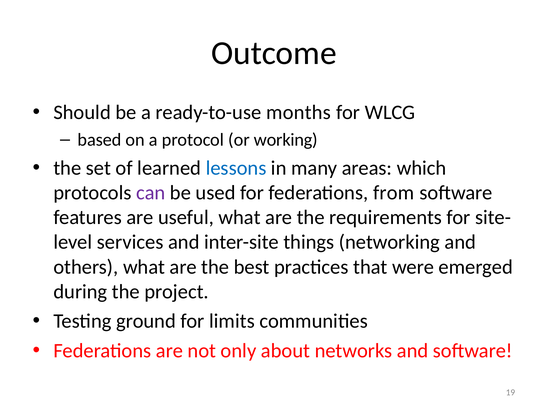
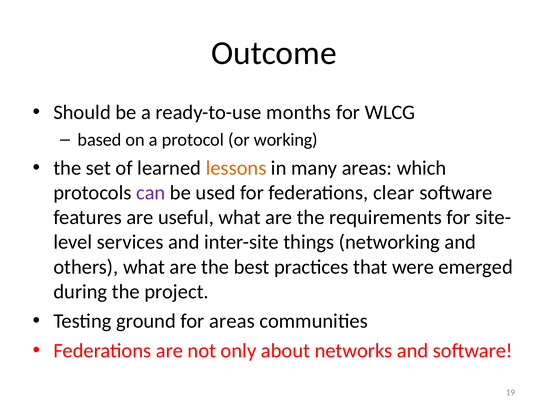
lessons colour: blue -> orange (236, 168)
from: from -> clear (394, 193)
for limits: limits -> areas (232, 321)
